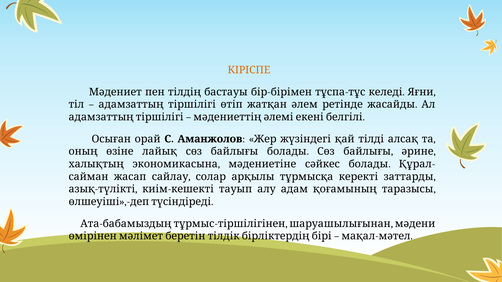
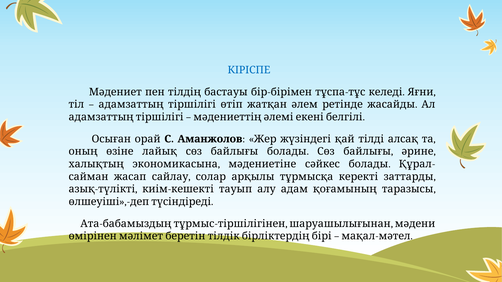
КІРІСПЕ colour: orange -> blue (249, 70)
